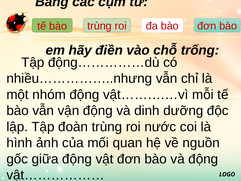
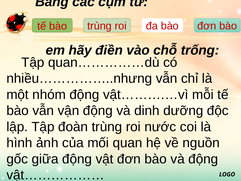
động……………dù: động……………dù -> quan……………dù (104, 62)
